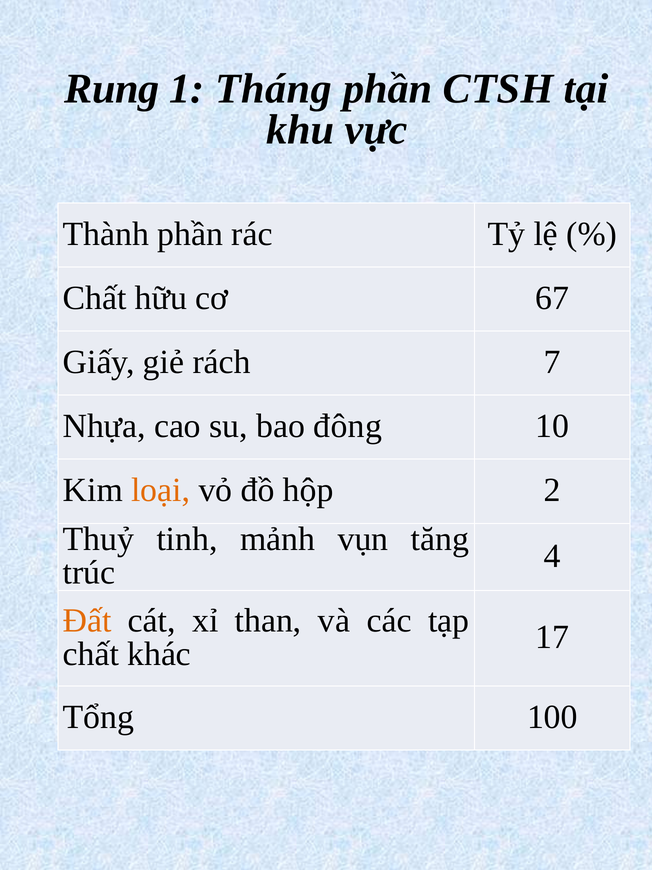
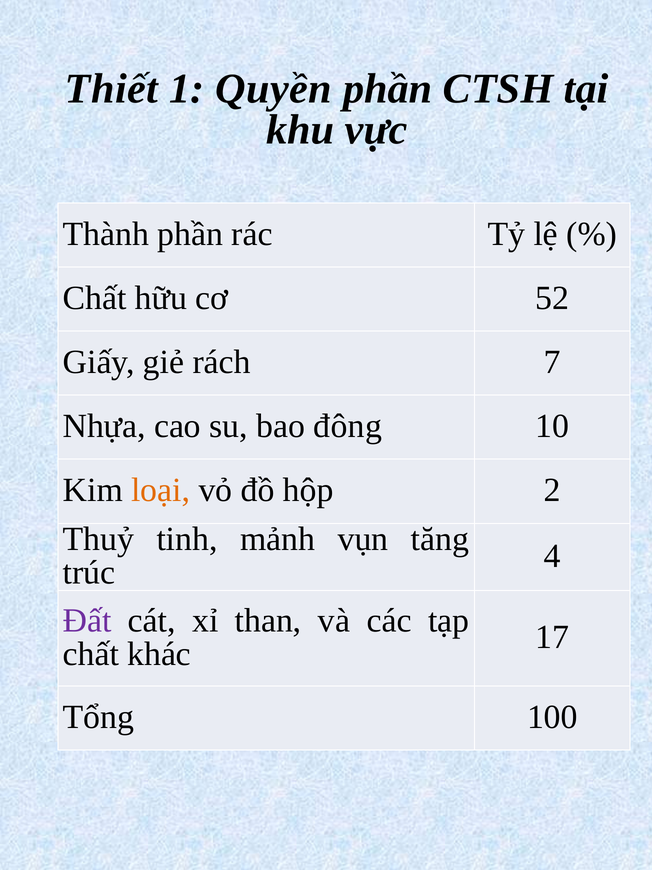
Rung: Rung -> Thiết (112, 89)
Tháng: Tháng -> Quyền (274, 89)
67: 67 -> 52 (552, 298)
Đất colour: orange -> purple (87, 620)
